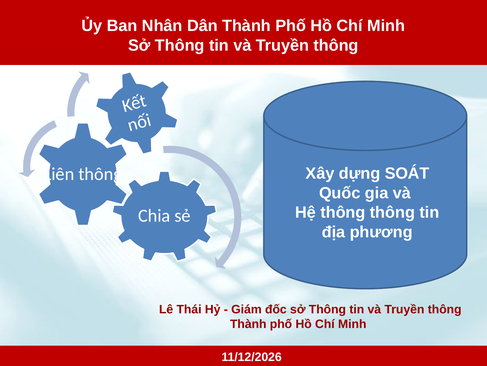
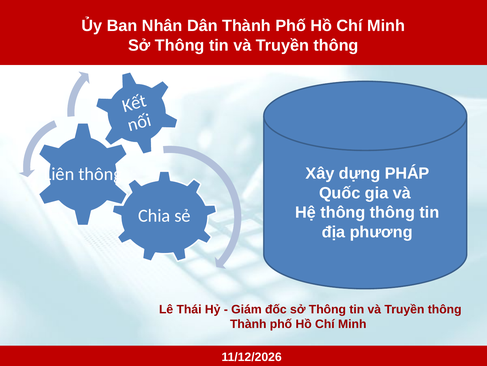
SOÁT: SOÁT -> PHÁP (407, 173)
